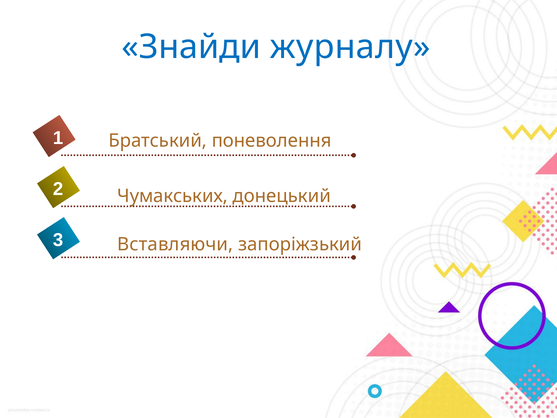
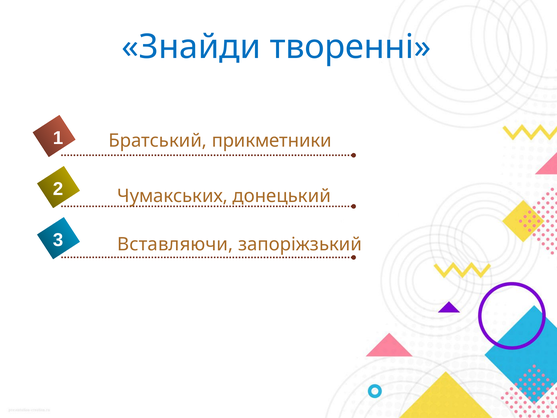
журналу: журналу -> творенні (350, 47)
поневолення: поневолення -> прикметники (272, 141)
